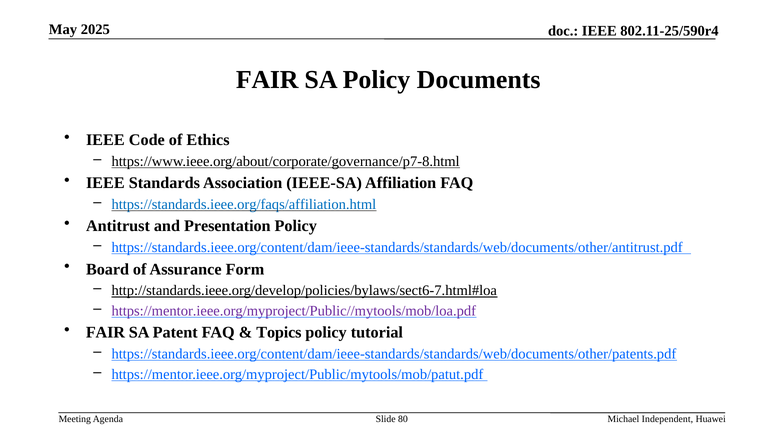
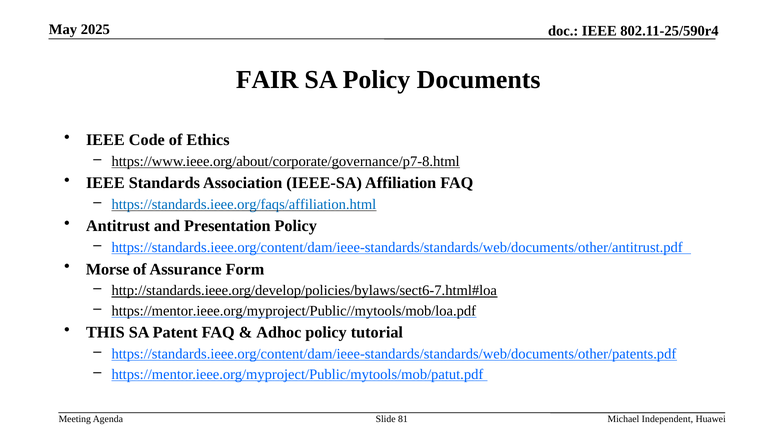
Board: Board -> Morse (108, 269)
https://mentor.ieee.org/myproject/Public//mytools/mob/loa.pdf colour: purple -> black (294, 311)
FAIR: FAIR -> THIS (105, 333)
Topics: Topics -> Adhoc (279, 333)
80: 80 -> 81 (403, 419)
